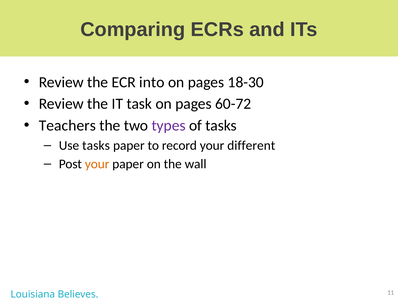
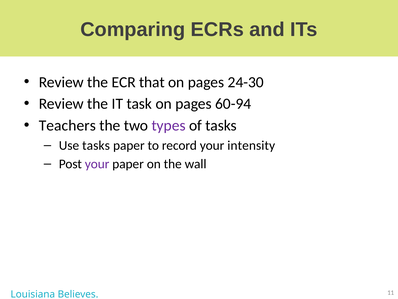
into: into -> that (152, 82)
18-30: 18-30 -> 24-30 (246, 82)
60-72: 60-72 -> 60-94 (233, 104)
different: different -> intensity (251, 145)
your colour: orange -> purple (97, 164)
